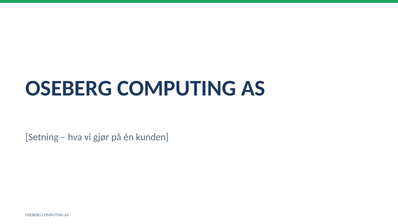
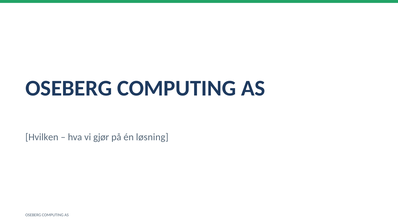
Setning: Setning -> Hvilken (42, 137)
kunden: kunden -> løsning (152, 137)
